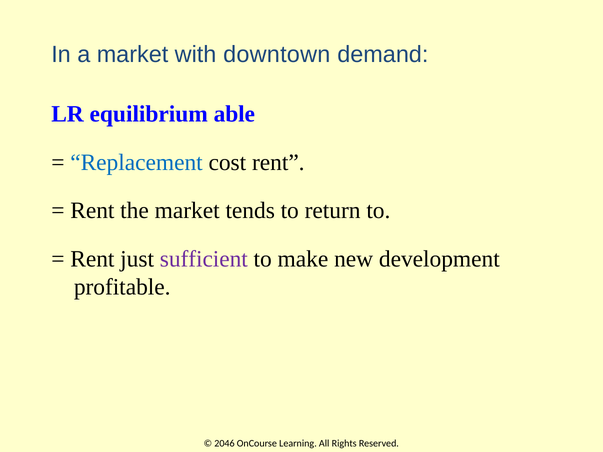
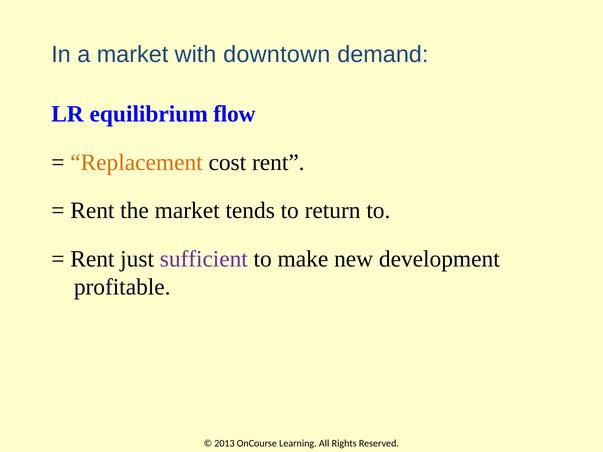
able: able -> flow (234, 114)
Replacement colour: blue -> orange (136, 162)
2046: 2046 -> 2013 (224, 444)
